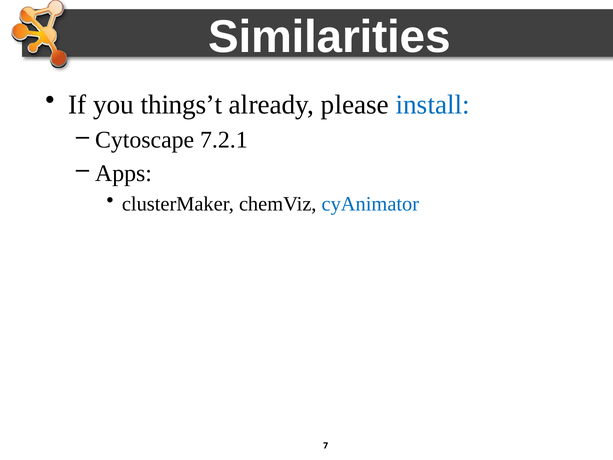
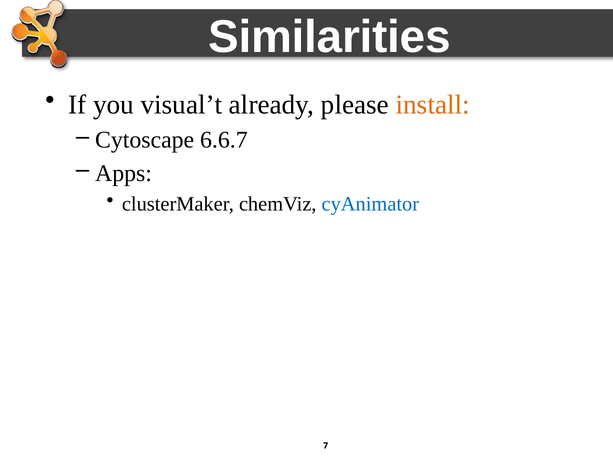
things’t: things’t -> visual’t (181, 105)
install colour: blue -> orange (433, 105)
7.2.1: 7.2.1 -> 6.6.7 (224, 140)
